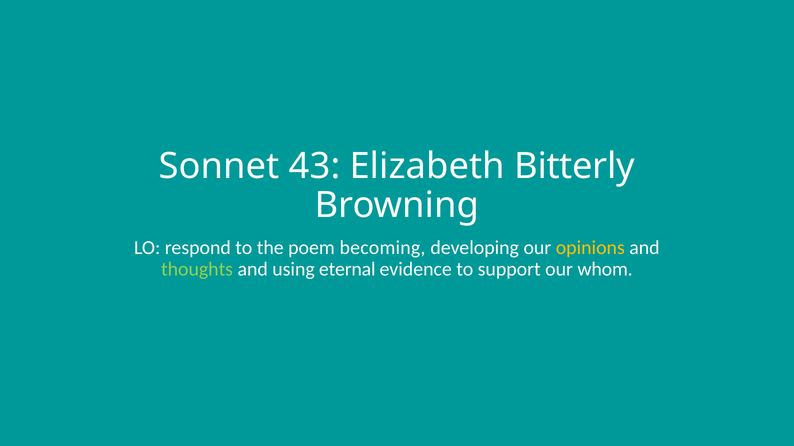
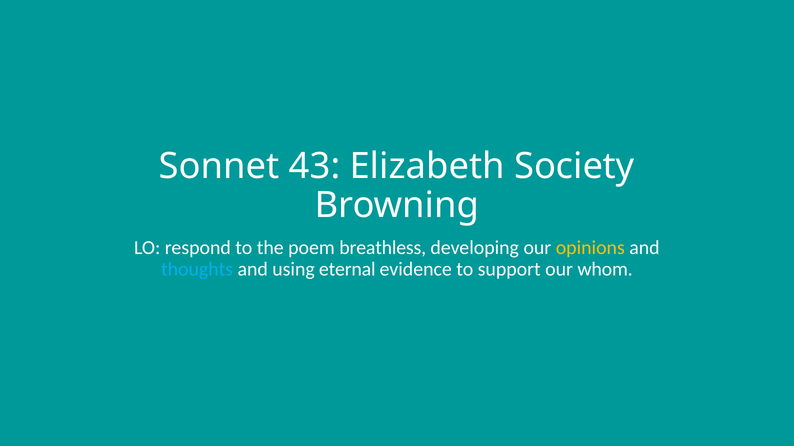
Bitterly: Bitterly -> Society (574, 166)
becoming: becoming -> breathless (383, 248)
thoughts colour: light green -> light blue (197, 270)
